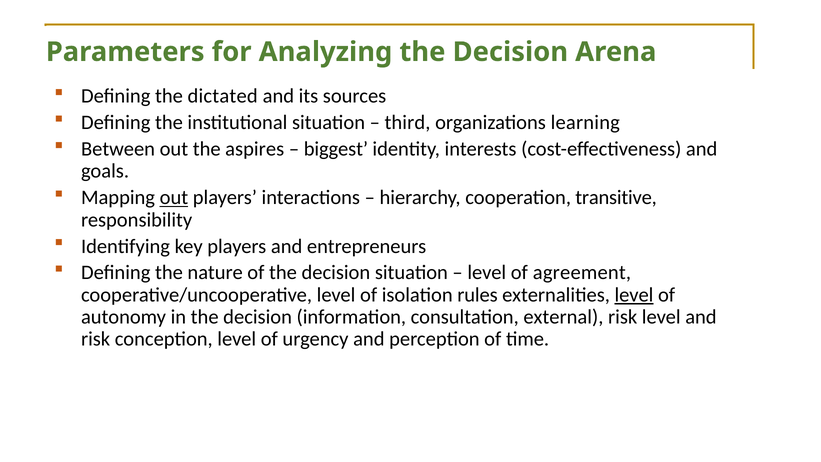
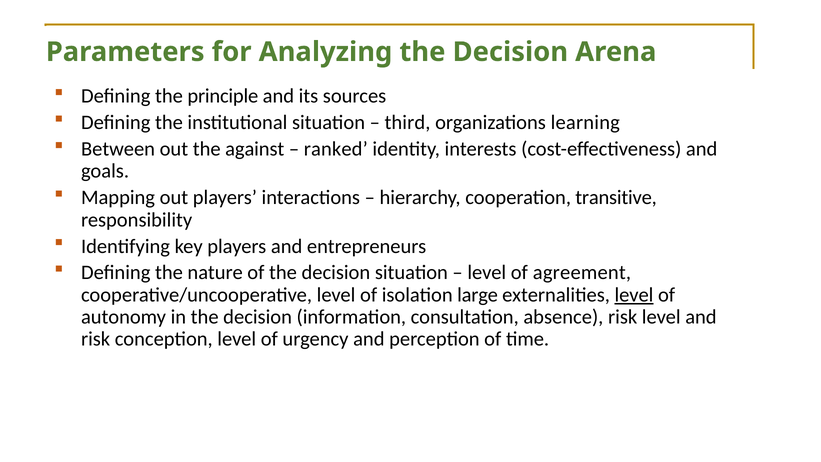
dictated: dictated -> principle (223, 96)
aspires: aspires -> against (255, 149)
biggest: biggest -> ranked (336, 149)
out underline: present -> none (174, 198)
rules: rules -> large (478, 295)
external: external -> absence (563, 317)
